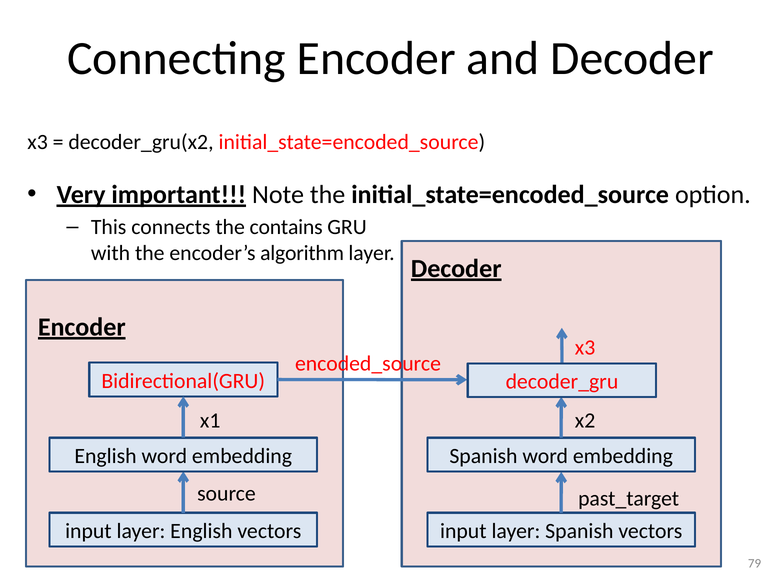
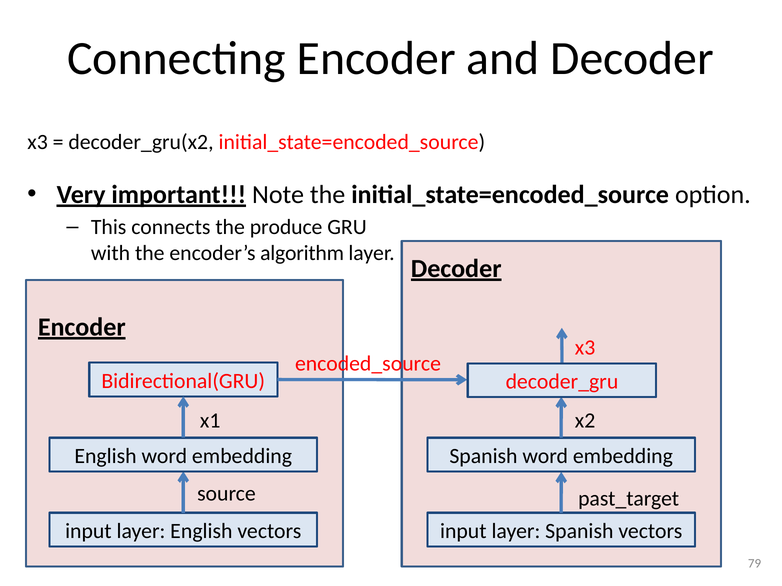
contains: contains -> produce (286, 227)
